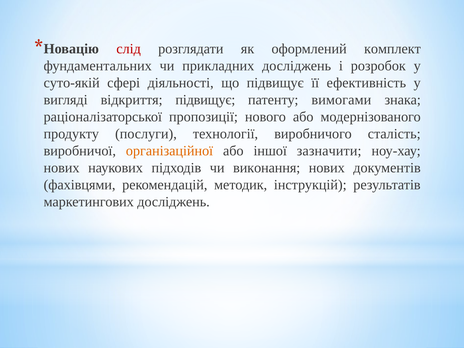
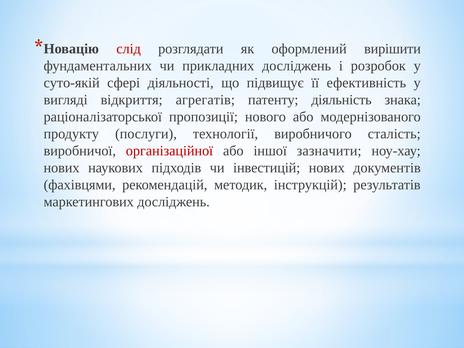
комплект: комплект -> вирішити (393, 49)
відкриття підвищує: підвищує -> агрегатів (205, 100)
вимогами: вимогами -> діяльність (342, 100)
організаційної colour: orange -> red (169, 151)
виконання: виконання -> інвестицій (267, 168)
